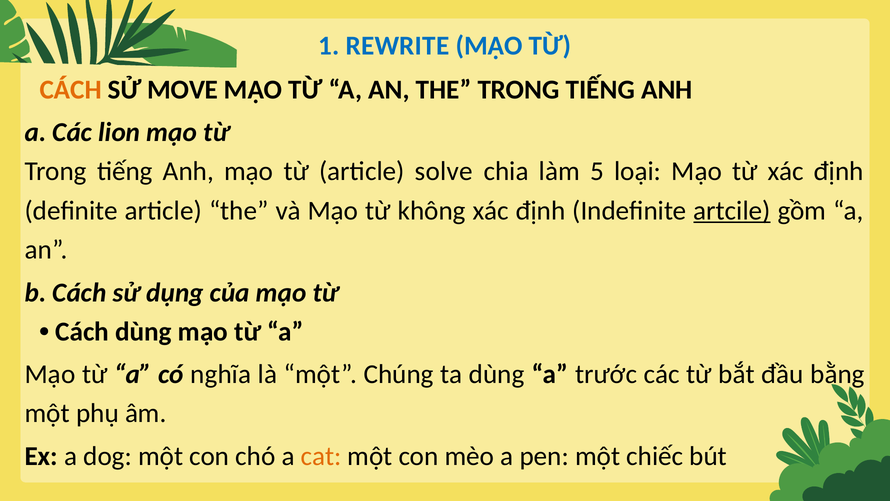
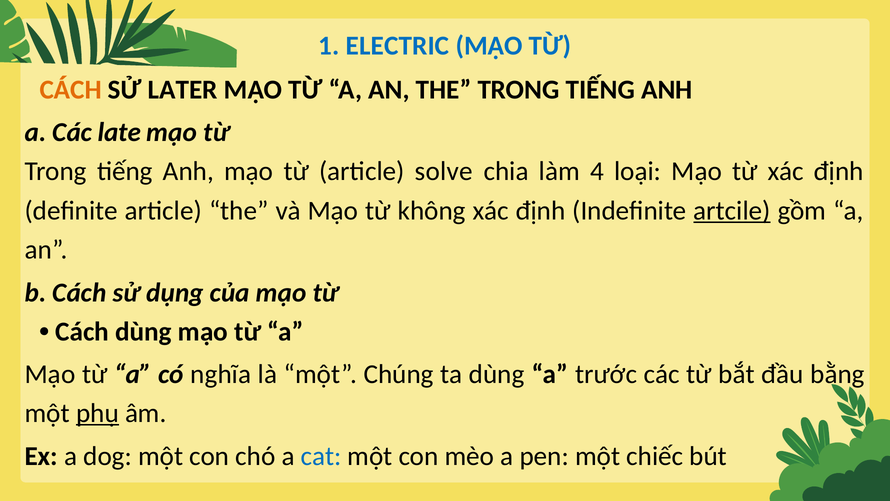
REWRITE: REWRITE -> ELECTRIC (397, 46)
MOVE: MOVE -> LATER (183, 90)
lion: lion -> late (119, 132)
5: 5 -> 4 (597, 171)
phụ underline: none -> present (97, 413)
cat colour: orange -> blue (321, 456)
